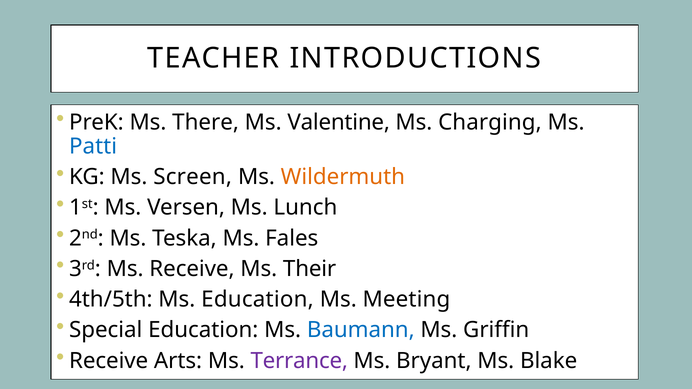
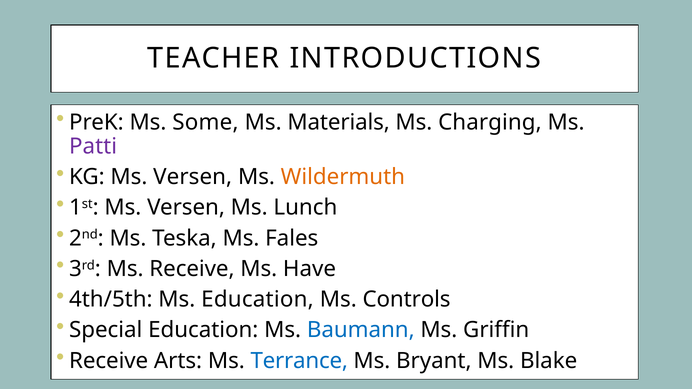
There: There -> Some (205, 122)
Valentine: Valentine -> Materials (339, 122)
Patti colour: blue -> purple (93, 146)
KG Ms Screen: Screen -> Versen (193, 177)
Their: Their -> Have (310, 269)
Meeting: Meeting -> Controls (407, 300)
Terrance colour: purple -> blue (299, 361)
